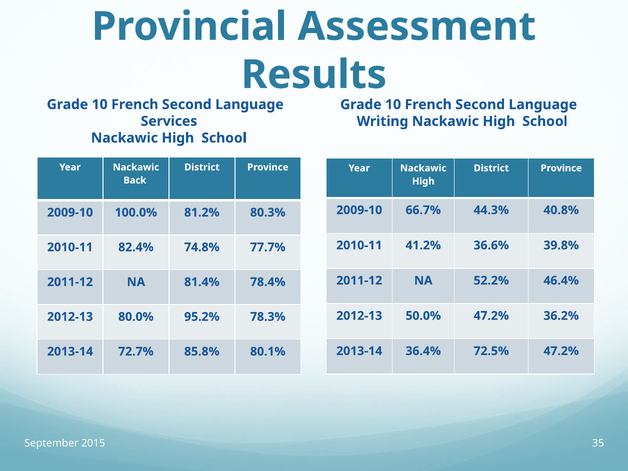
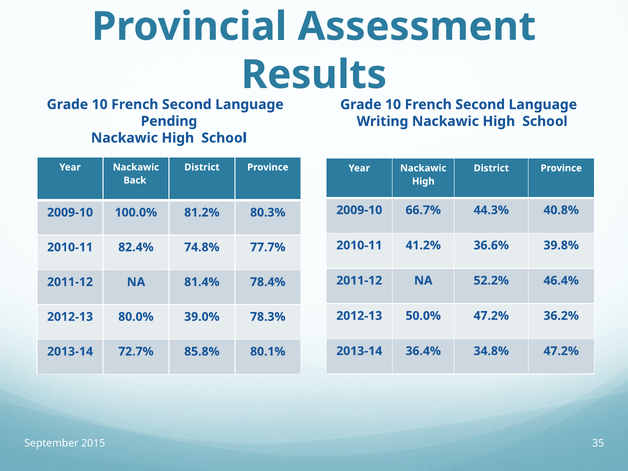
Services: Services -> Pending (169, 121)
95.2%: 95.2% -> 39.0% (202, 317)
72.5%: 72.5% -> 34.8% (491, 351)
